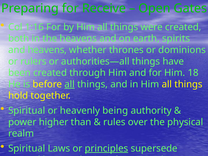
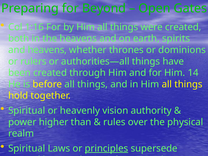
Receive: Receive -> Beyond (104, 8)
18: 18 -> 14 (193, 73)
all underline: present -> none (70, 84)
being: being -> vision (115, 111)
